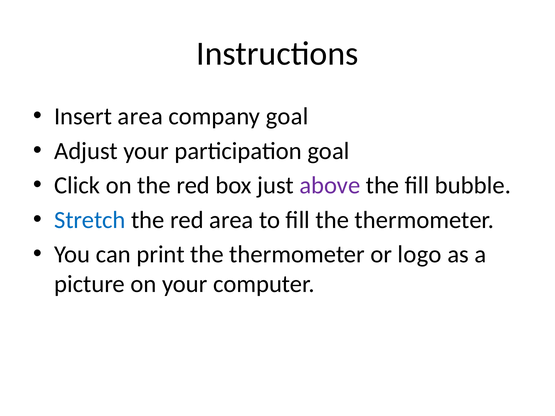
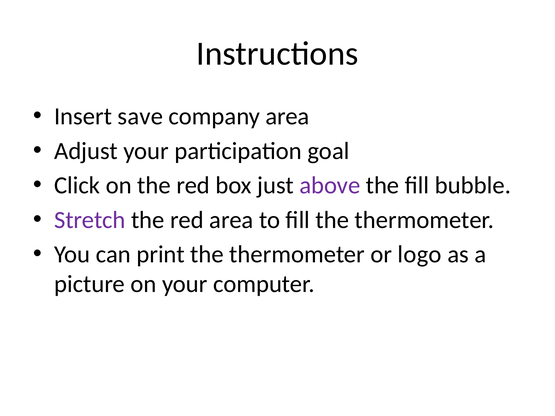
Insert area: area -> save (140, 116)
company goal: goal -> area (287, 116)
Stretch colour: blue -> purple (90, 220)
